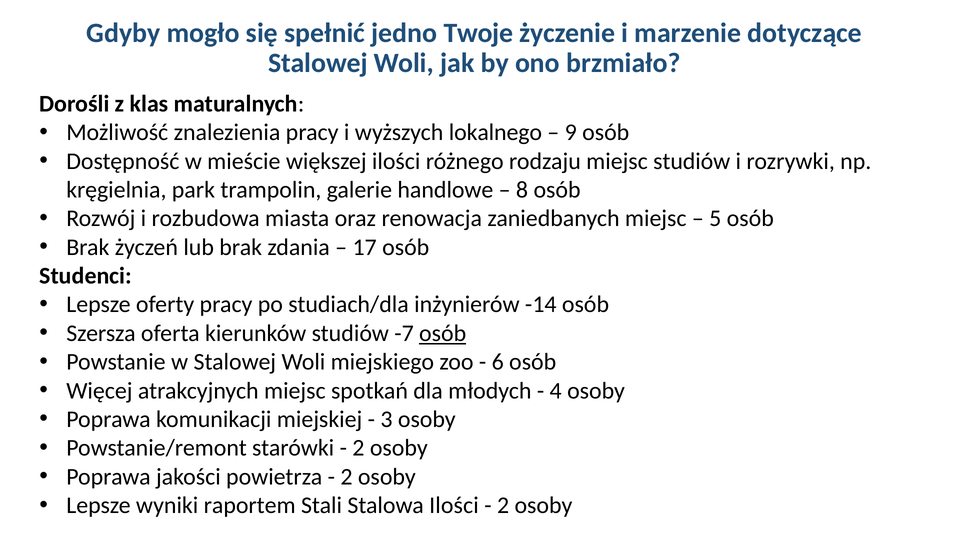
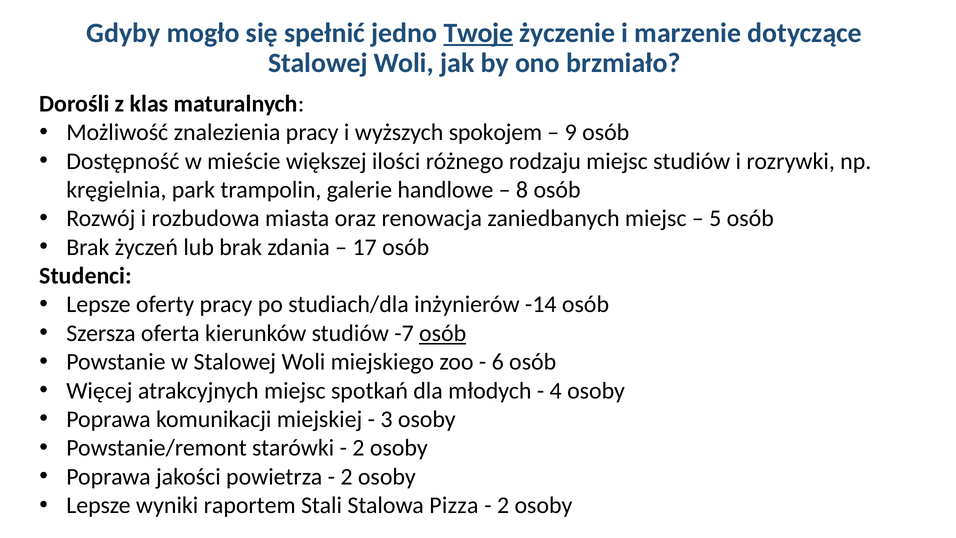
Twoje underline: none -> present (478, 33)
lokalnego: lokalnego -> spokojem (495, 132)
Stalowa Ilości: Ilości -> Pizza (454, 505)
